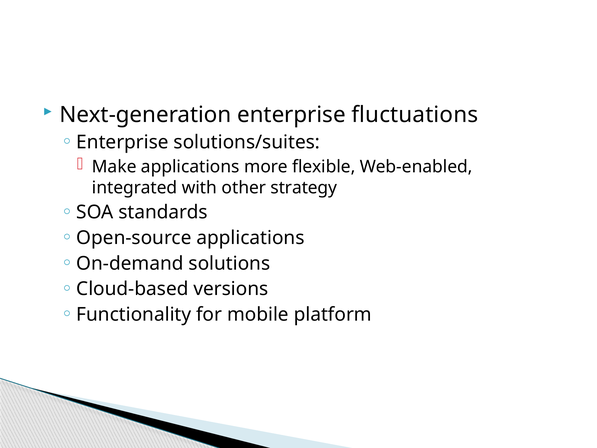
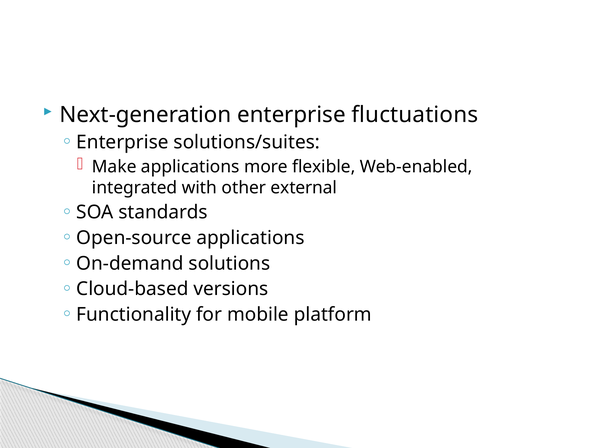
strategy: strategy -> external (304, 188)
